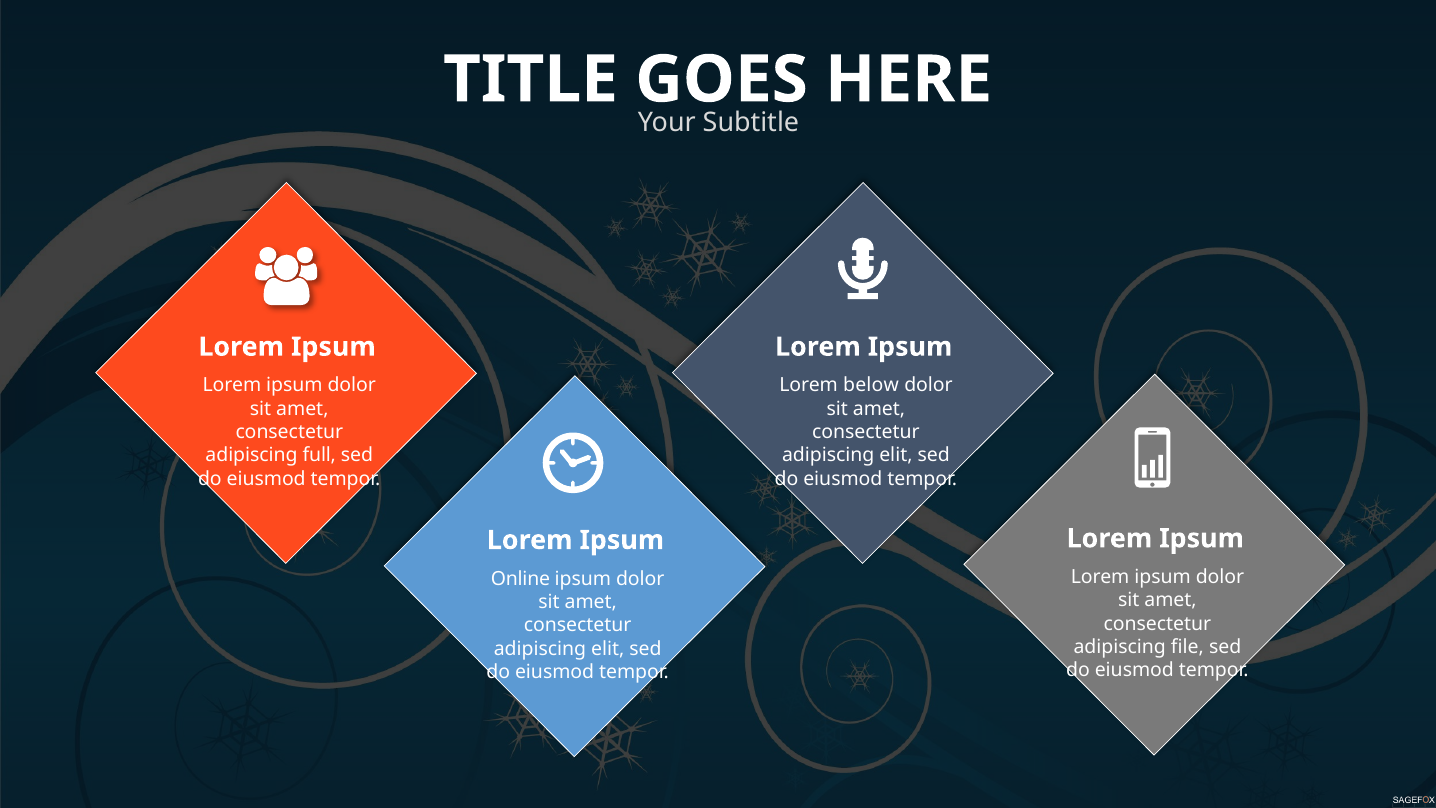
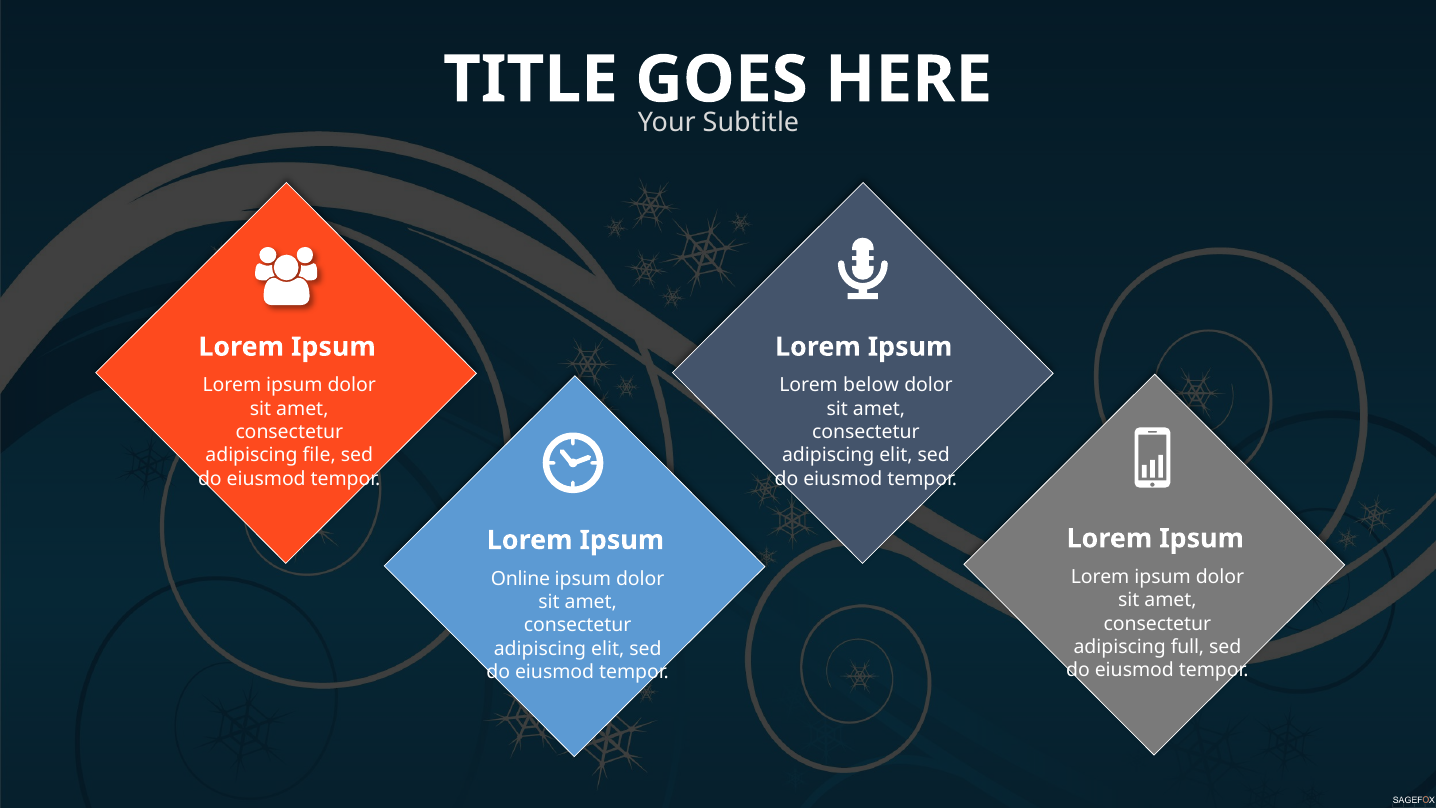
full: full -> file (319, 455)
file: file -> full (1187, 647)
